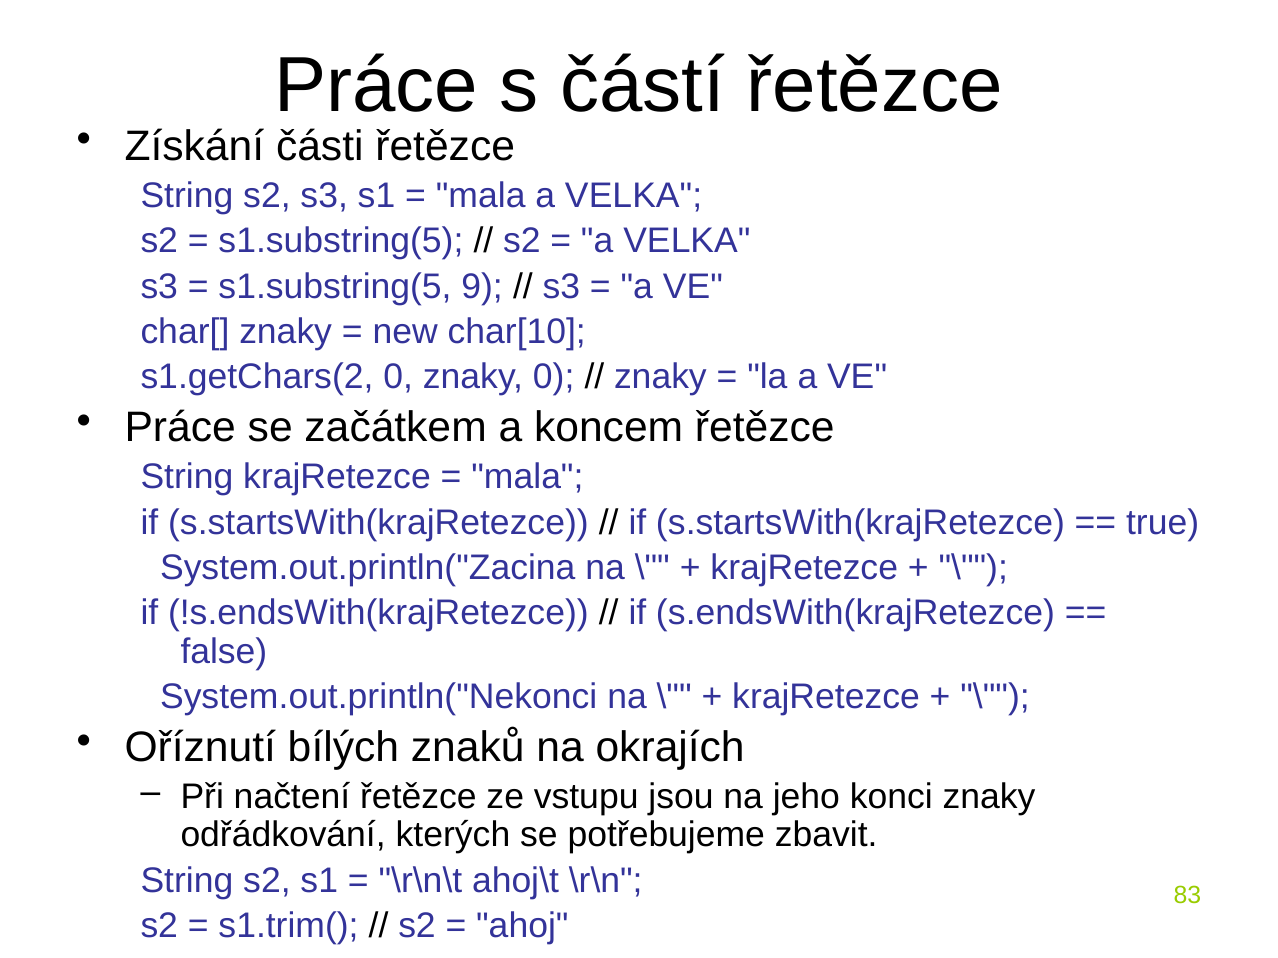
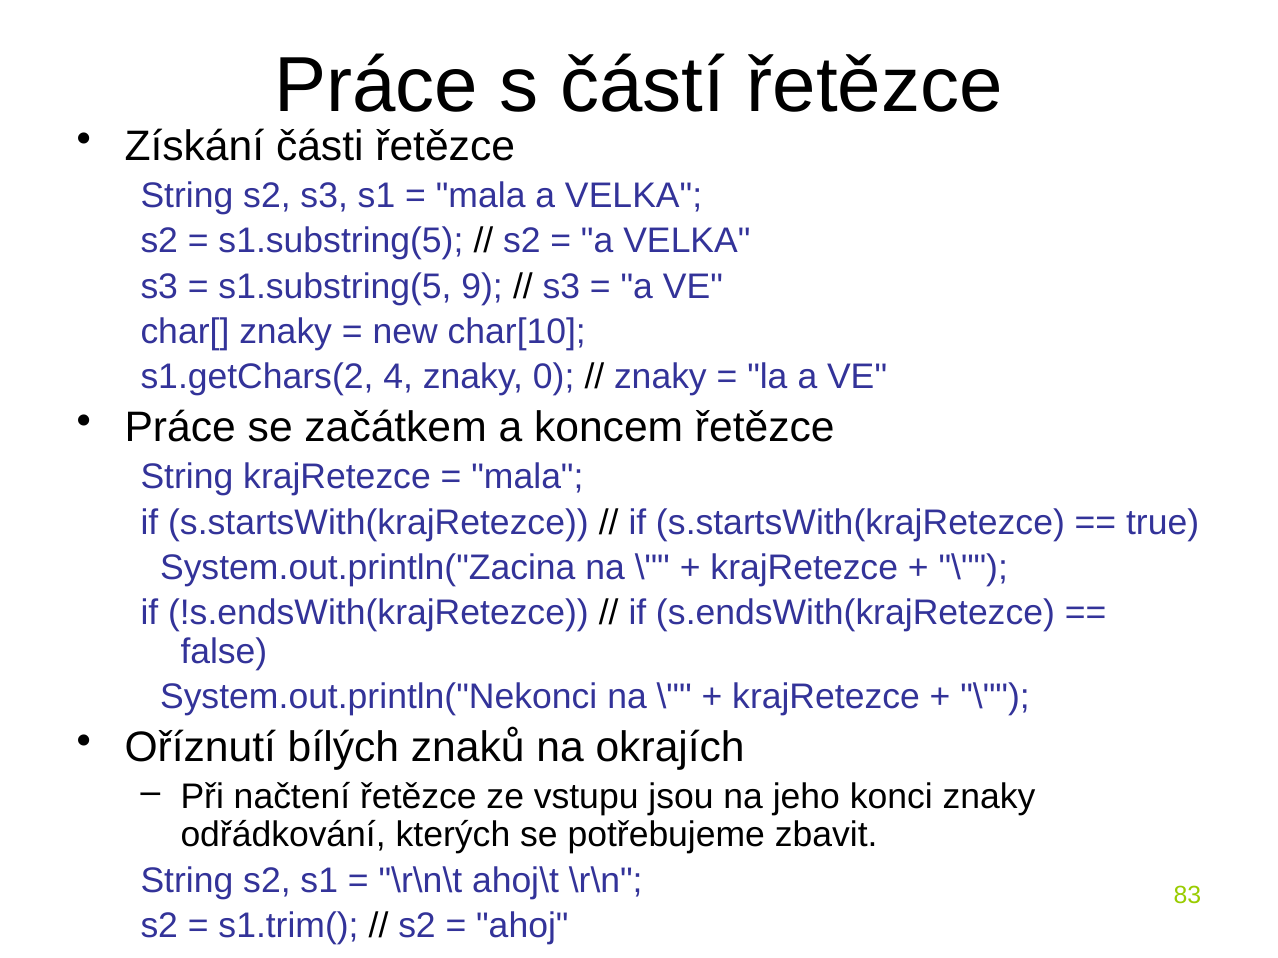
s1.getChars(2 0: 0 -> 4 (398, 377)
